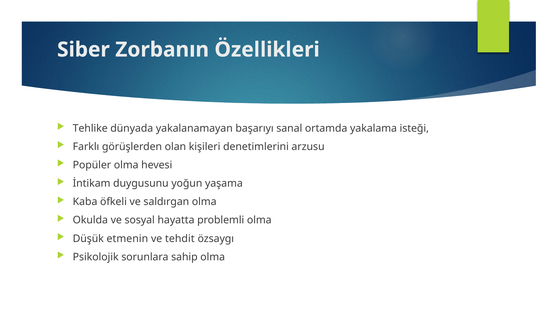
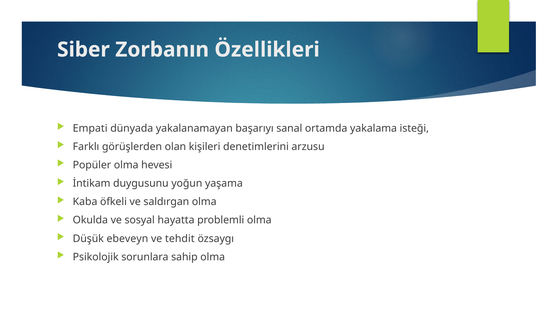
Tehlike: Tehlike -> Empati (90, 128)
etmenin: etmenin -> ebeveyn (127, 238)
